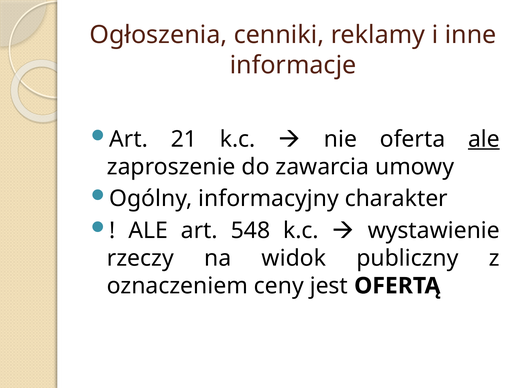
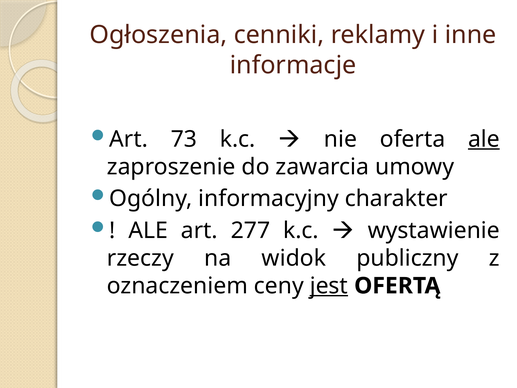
21: 21 -> 73 (184, 139)
548: 548 -> 277 (250, 230)
jest underline: none -> present (329, 286)
